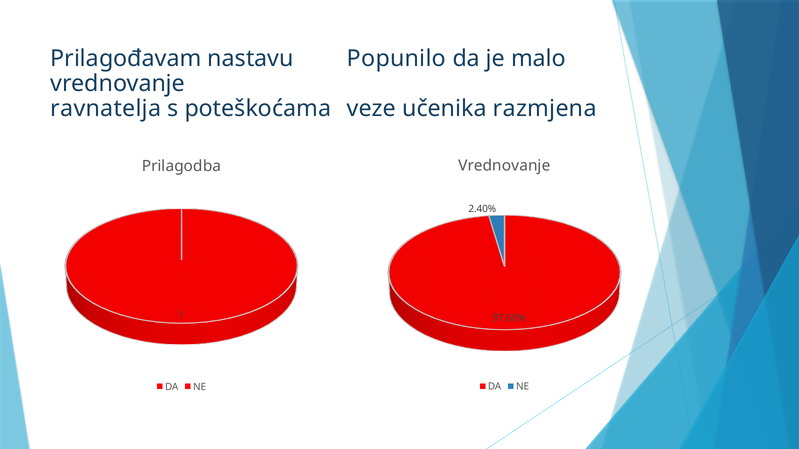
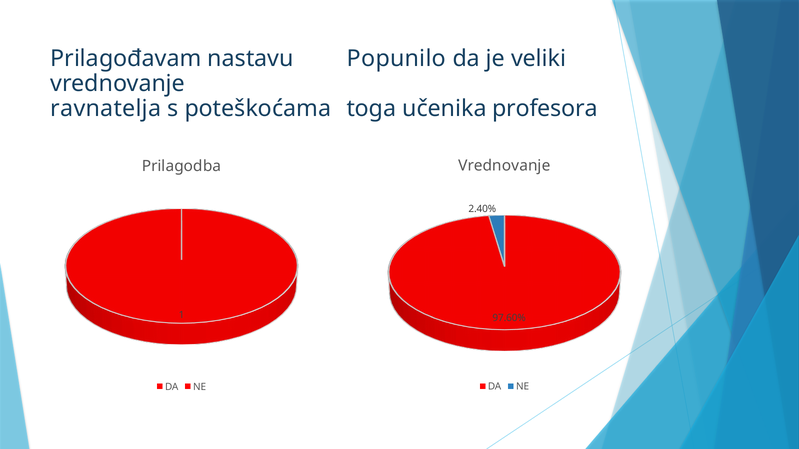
malo: malo -> veliki (539, 59)
veze: veze -> toga (371, 109)
razmjena: razmjena -> profesora (545, 109)
